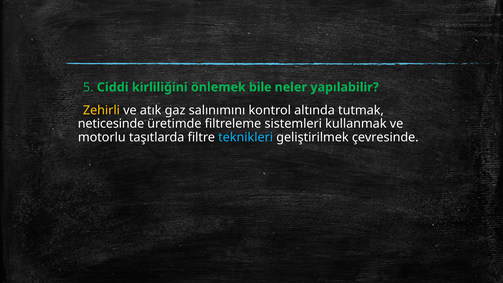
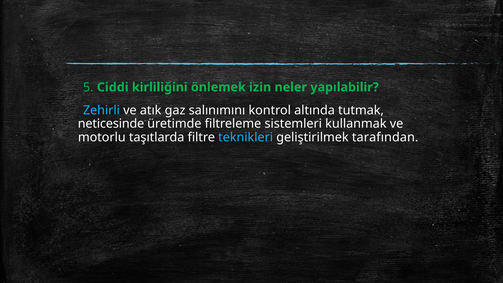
bile: bile -> izin (260, 87)
Zehirli colour: yellow -> light blue (101, 110)
çevresinde: çevresinde -> tarafından (385, 137)
